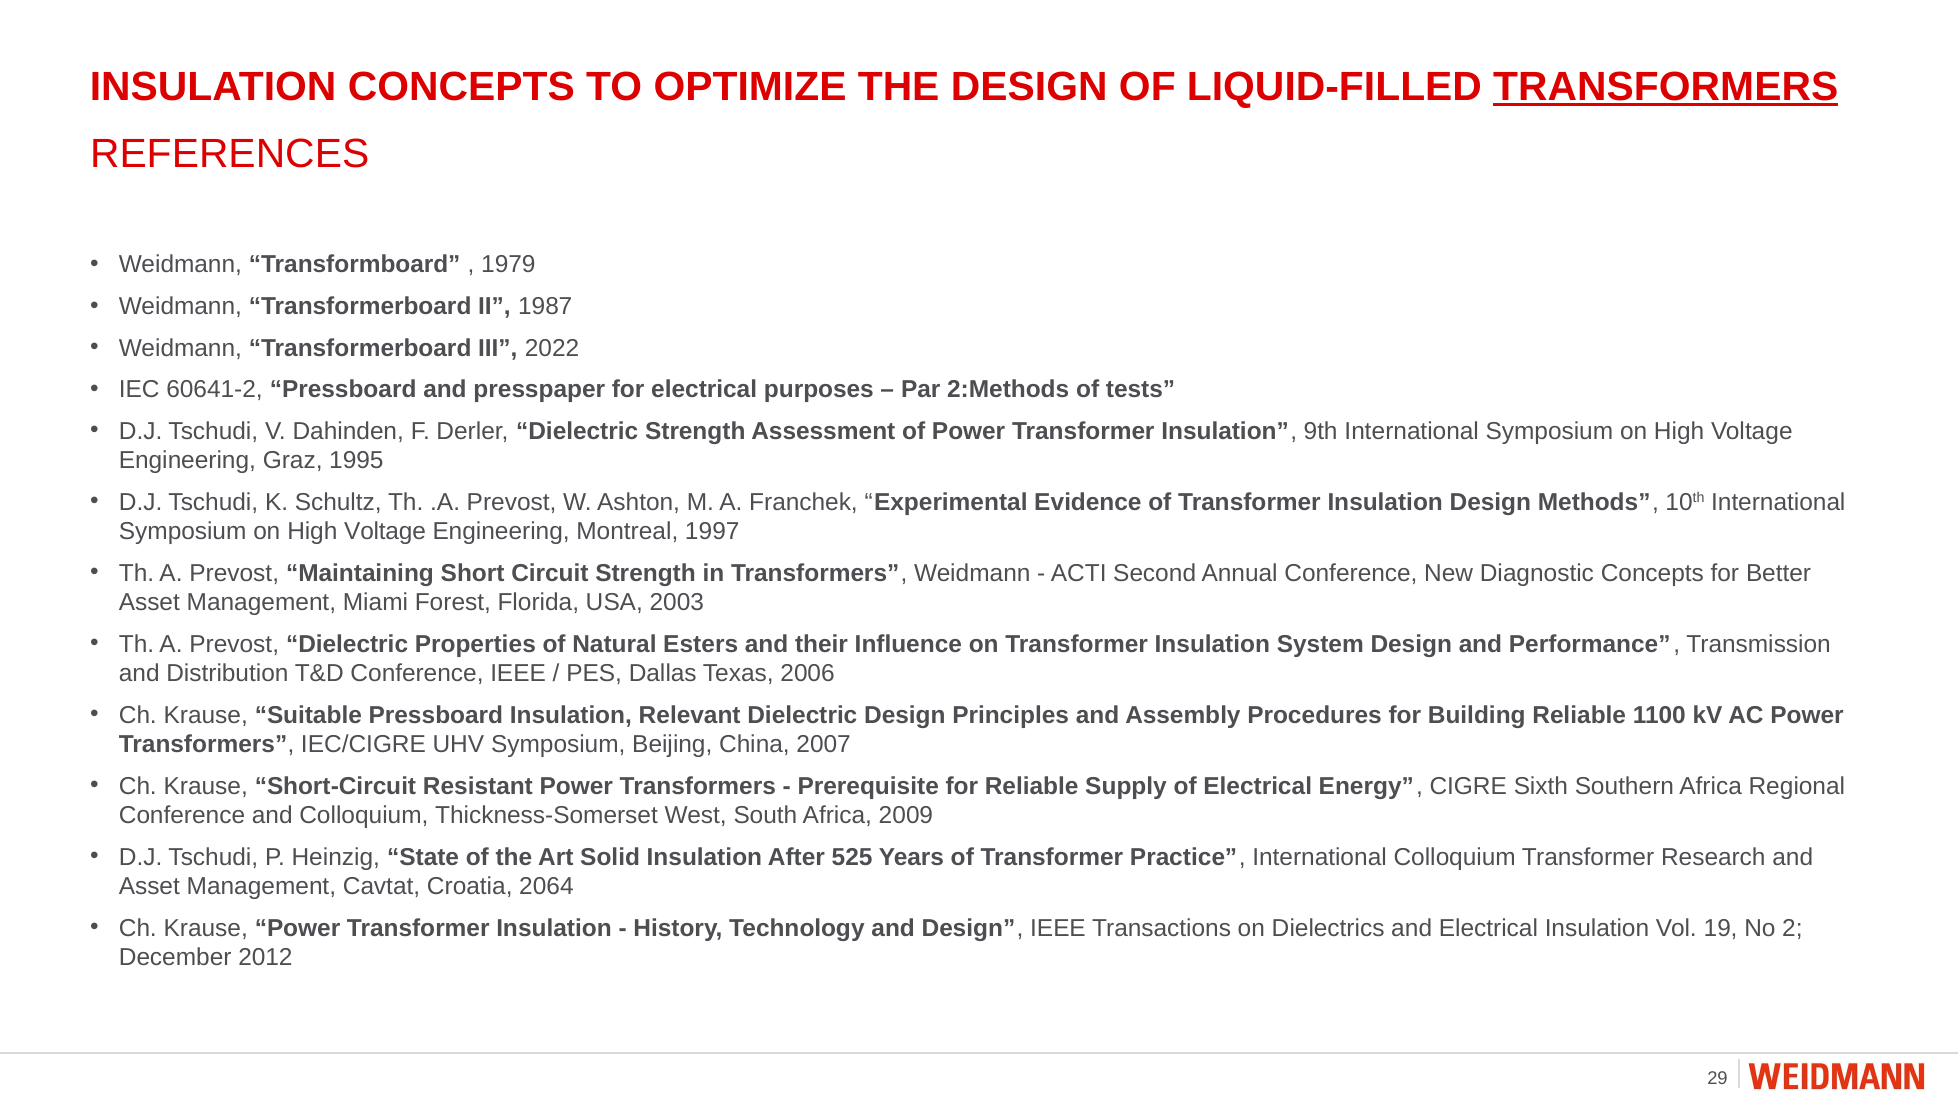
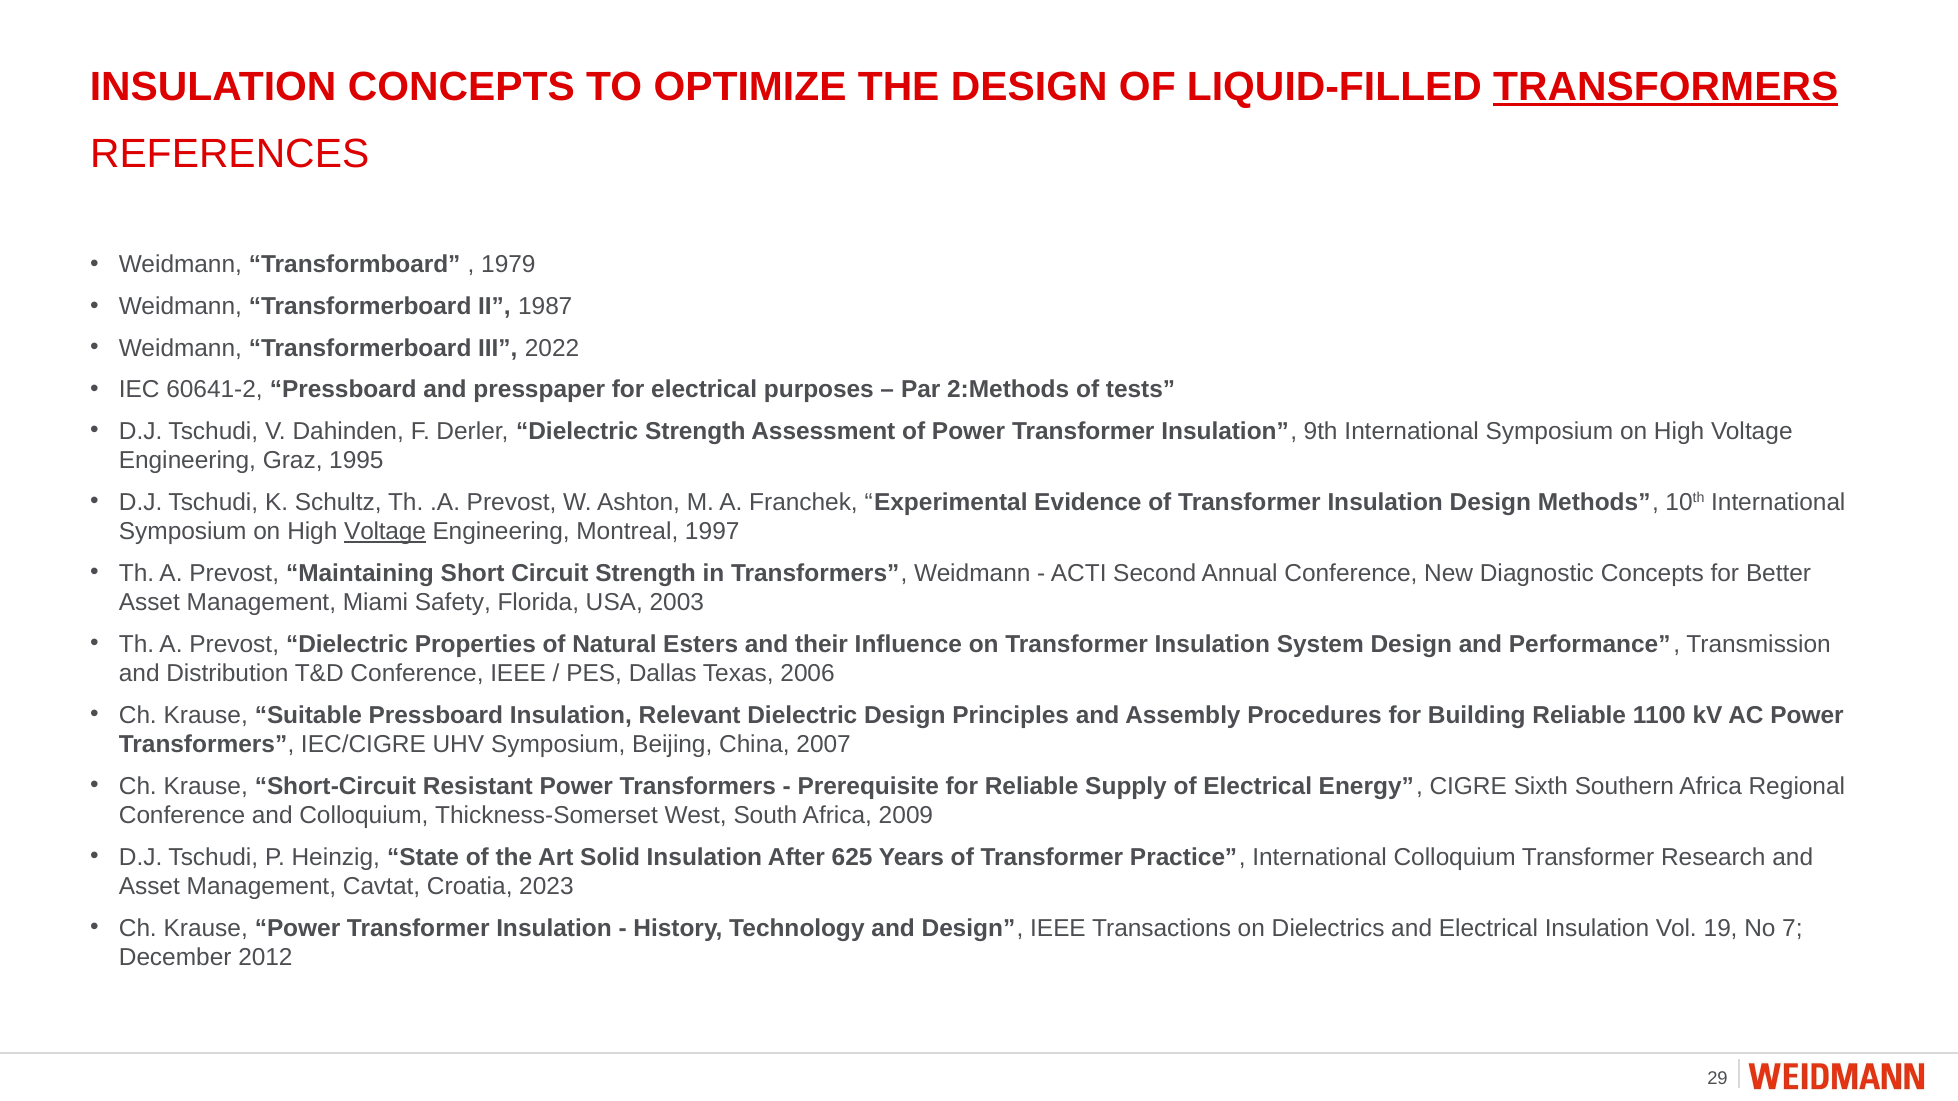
Voltage underline: none -> present (385, 532)
Forest: Forest -> Safety (453, 603)
525: 525 -> 625 (852, 857)
2064: 2064 -> 2023 (546, 887)
2: 2 -> 7 (1792, 928)
